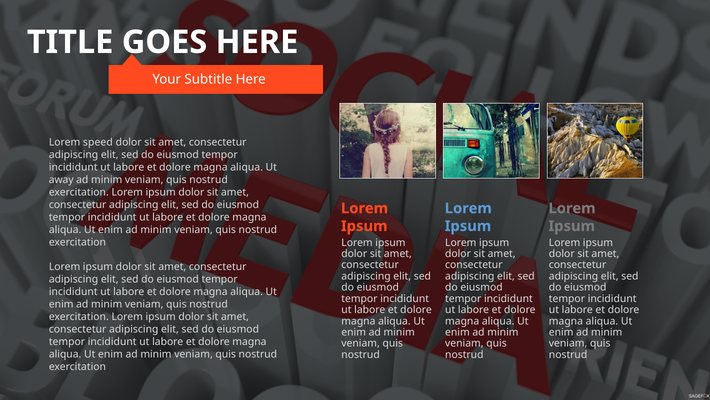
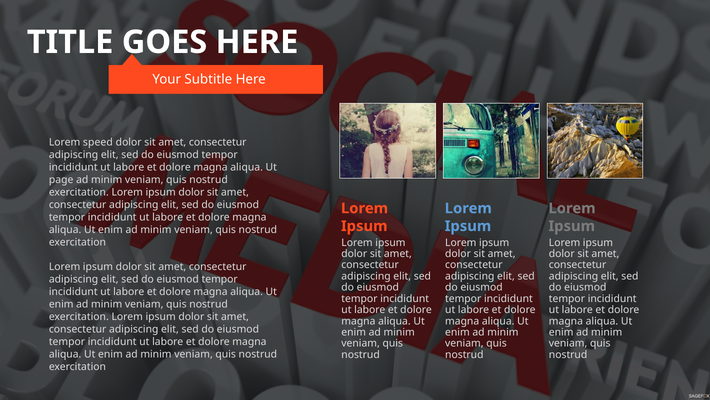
away: away -> page (61, 180)
